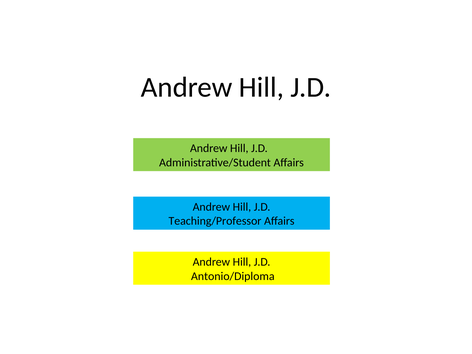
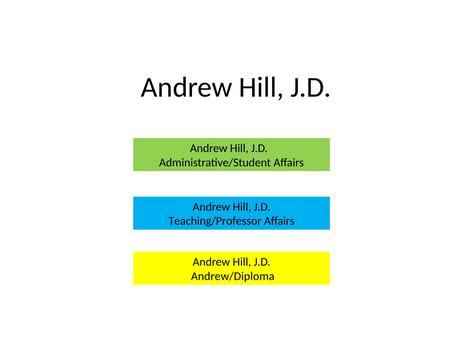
Antonio/Diploma: Antonio/Diploma -> Andrew/Diploma (233, 276)
